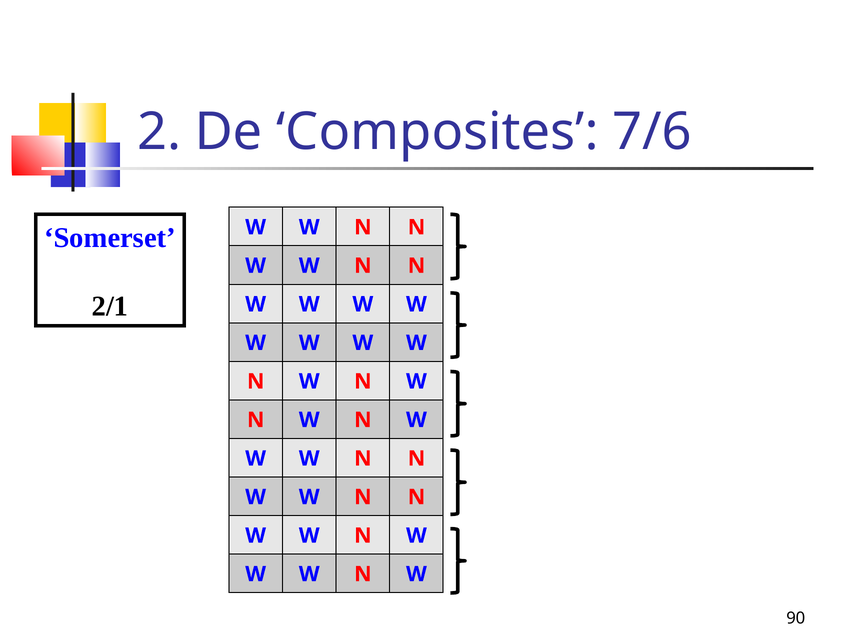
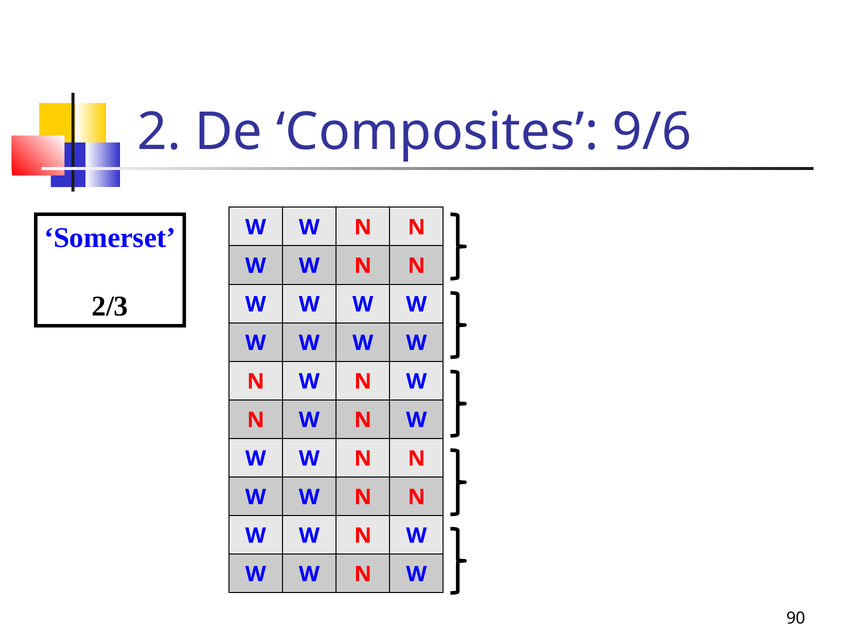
7/6: 7/6 -> 9/6 (652, 132)
2/1: 2/1 -> 2/3 (110, 306)
